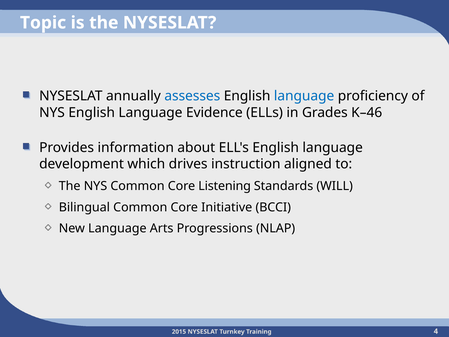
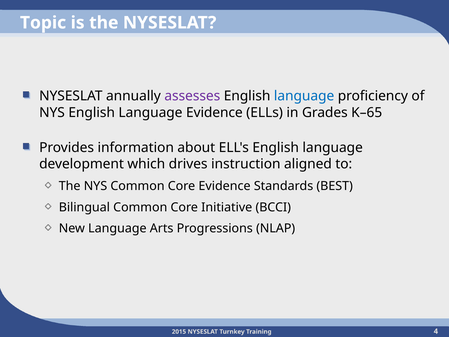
assesses colour: blue -> purple (192, 96)
K–46: K–46 -> K–65 (367, 112)
Core Listening: Listening -> Evidence (225, 186)
WILL: WILL -> BEST (335, 186)
